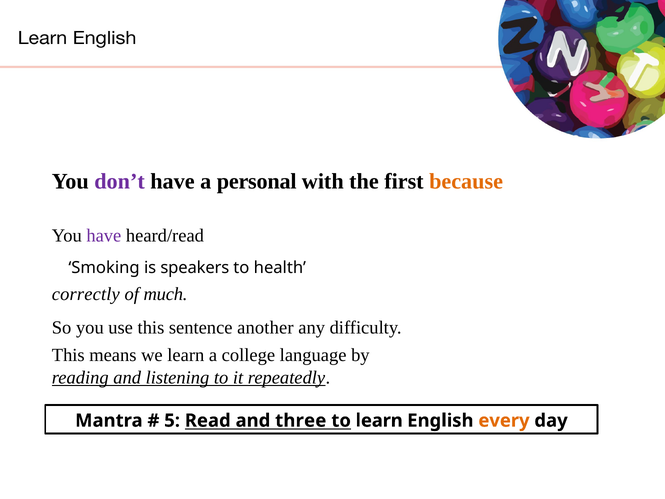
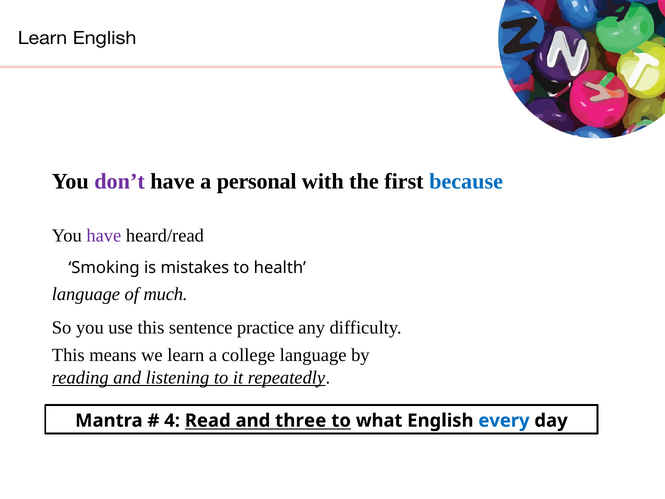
because colour: orange -> blue (466, 181)
speakers: speakers -> mistakes (195, 267)
correctly: correctly -> language (86, 294)
another: another -> practice (266, 327)
5: 5 -> 4 (172, 420)
to learn: learn -> what (379, 420)
every colour: orange -> blue (504, 420)
